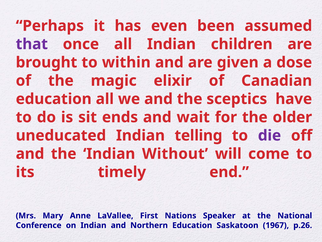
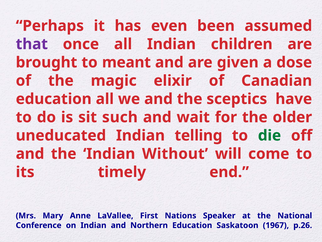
within: within -> meant (126, 62)
ends: ends -> such (120, 117)
die colour: purple -> green (269, 135)
